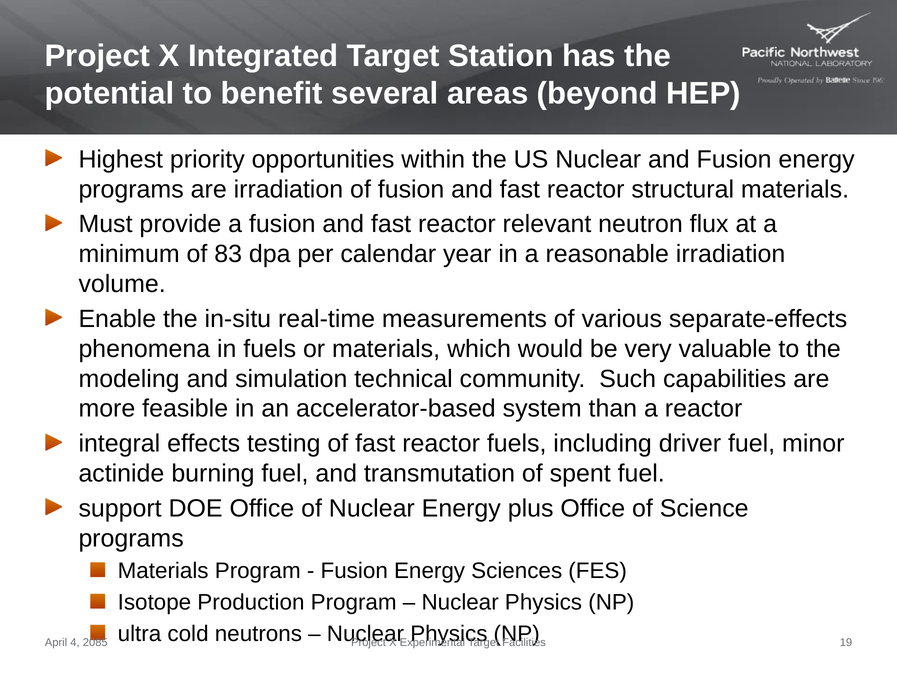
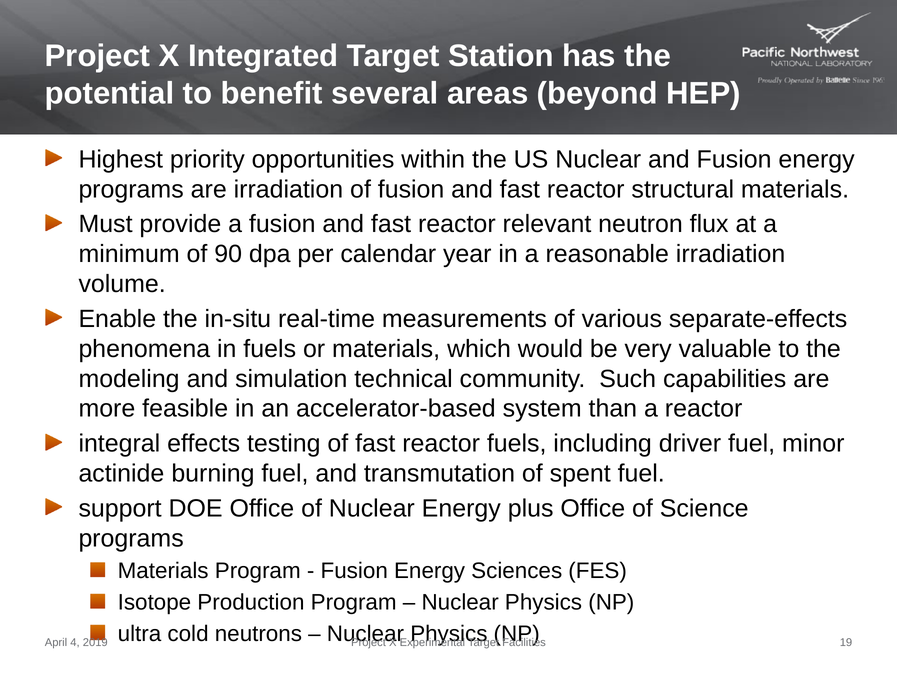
83: 83 -> 90 (228, 254)
2085: 2085 -> 2019 (95, 642)
